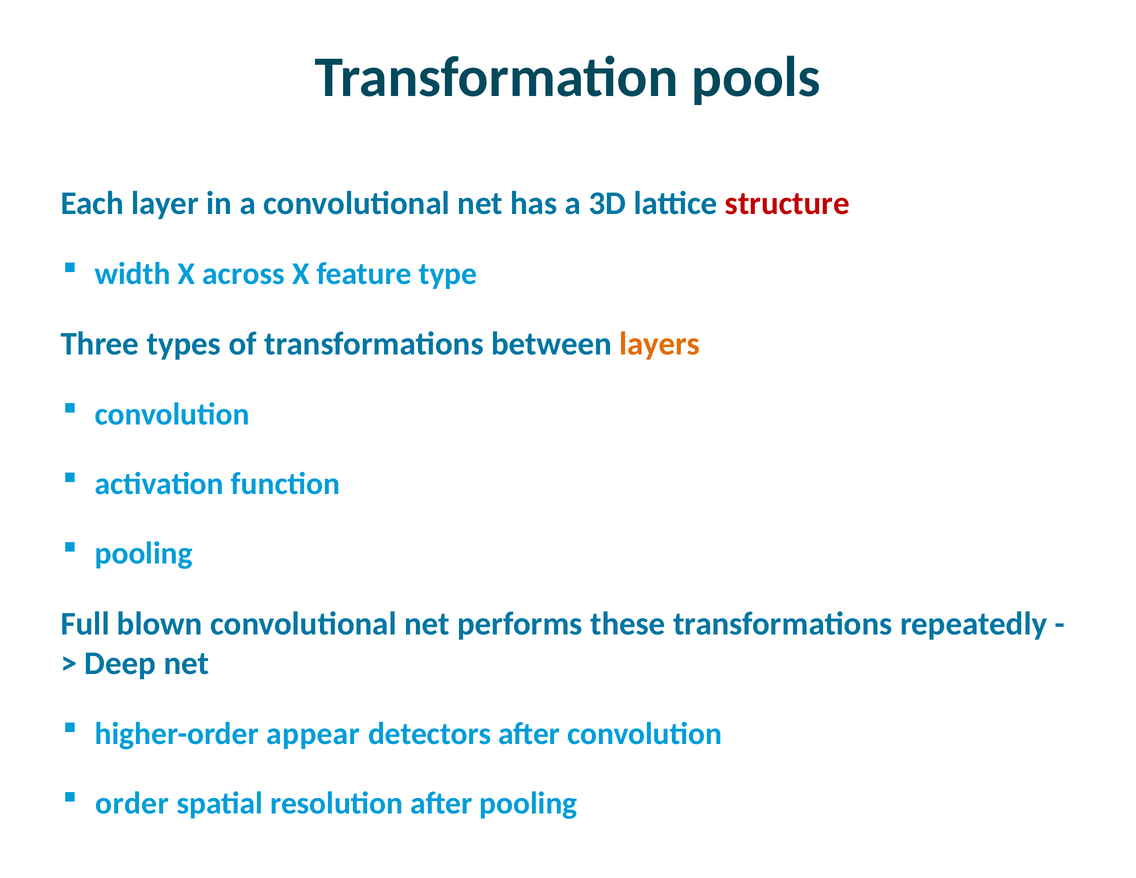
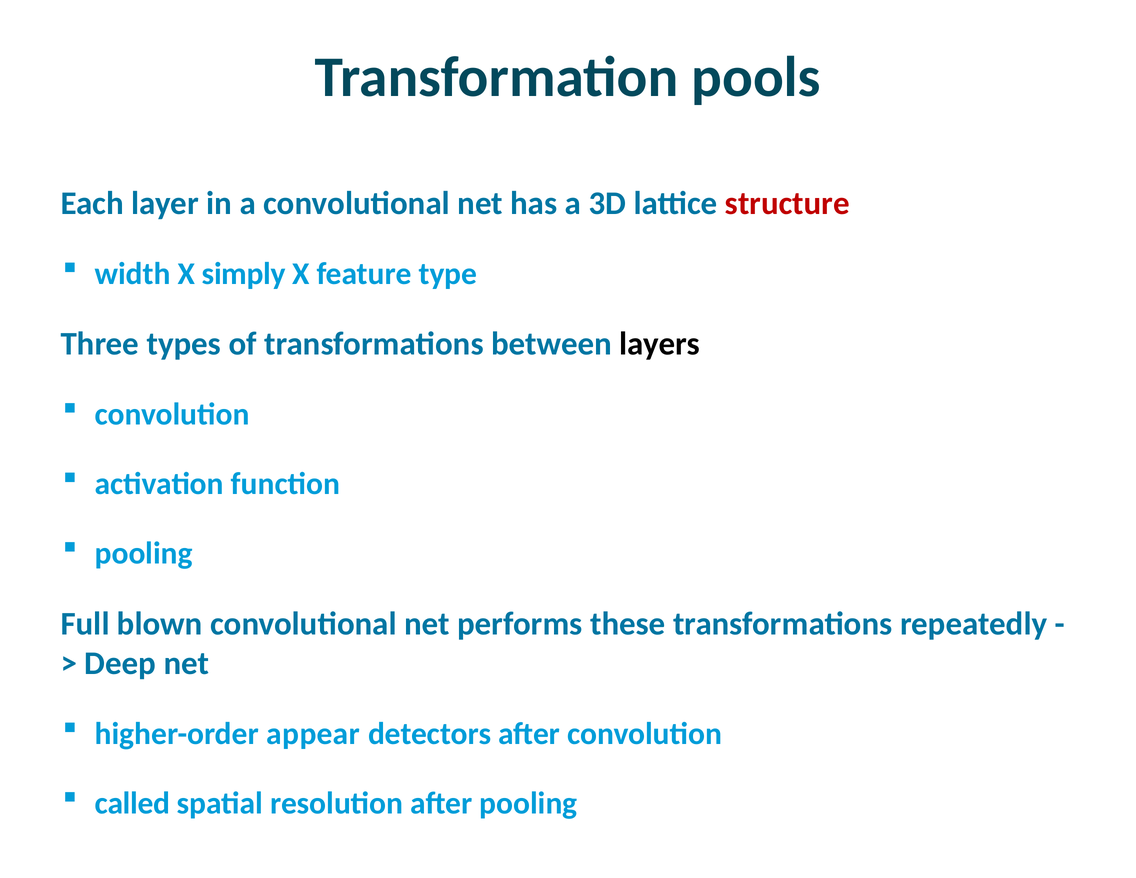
across: across -> simply (244, 274)
layers colour: orange -> black (660, 344)
order: order -> called (132, 803)
